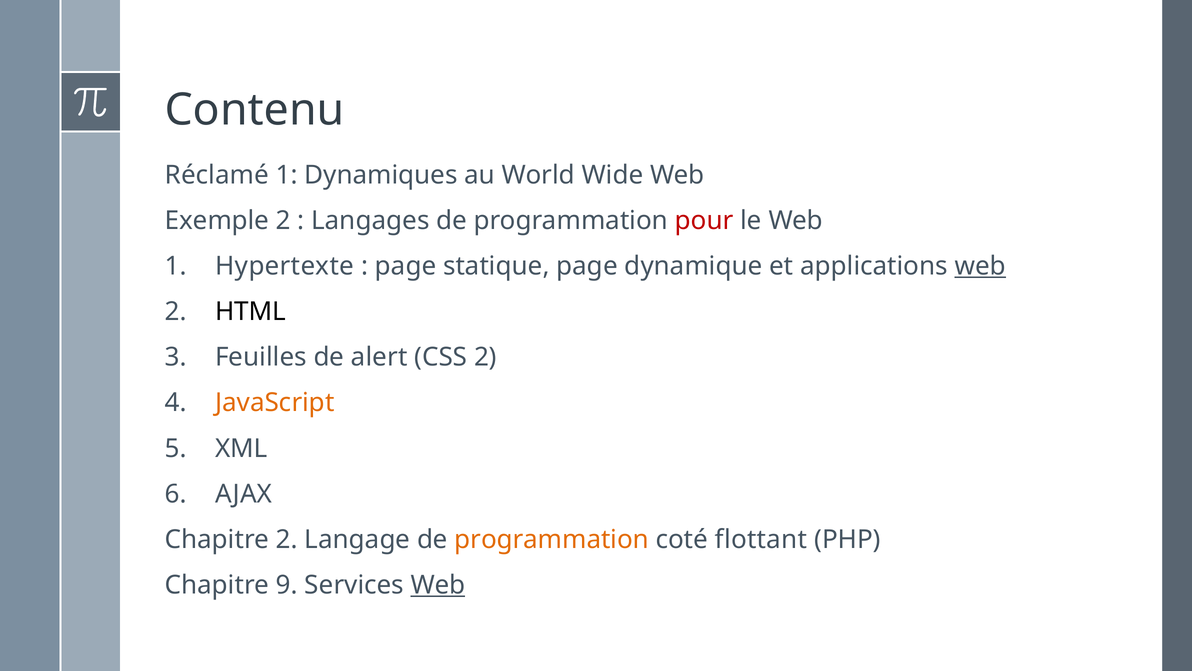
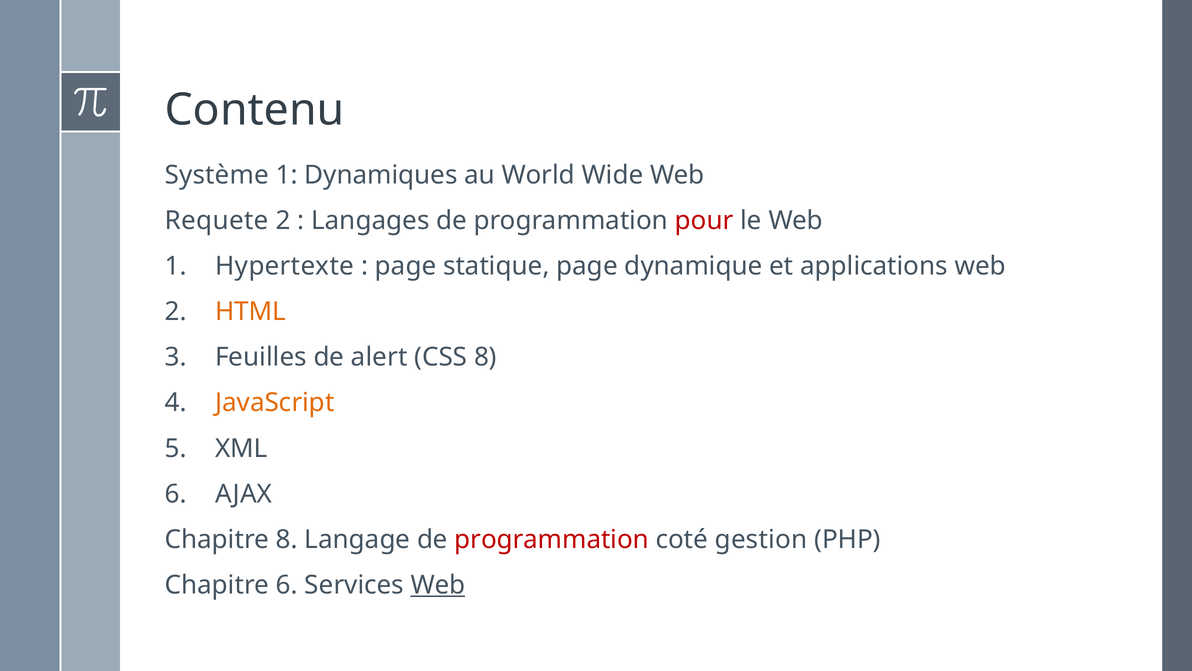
Réclamé: Réclamé -> Système (217, 175)
Exemple: Exemple -> Requete (217, 220)
web underline: present -> none (980, 266)
HTML colour: black -> orange (251, 312)
CSS 2: 2 -> 8 (485, 357)
Chapitre 2: 2 -> 8 (287, 539)
programmation colour: orange -> red (552, 539)
flottant: flottant -> gestion (761, 539)
Chapitre 9: 9 -> 6 (287, 585)
